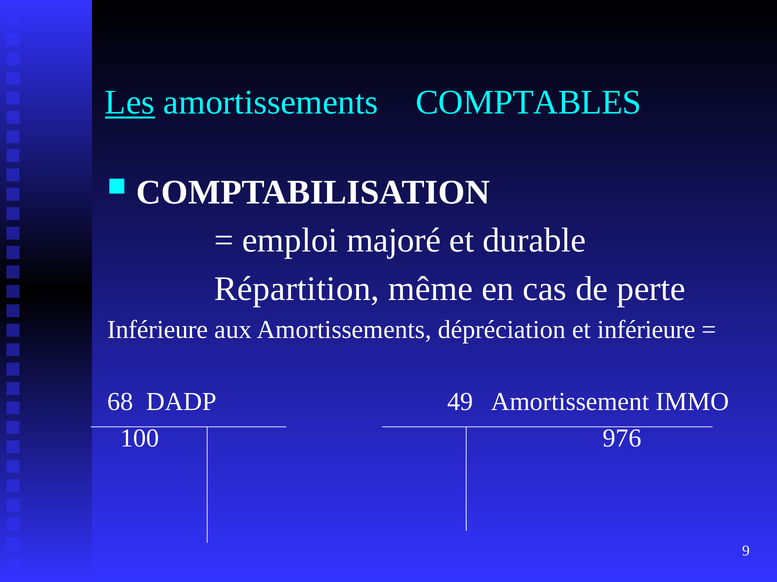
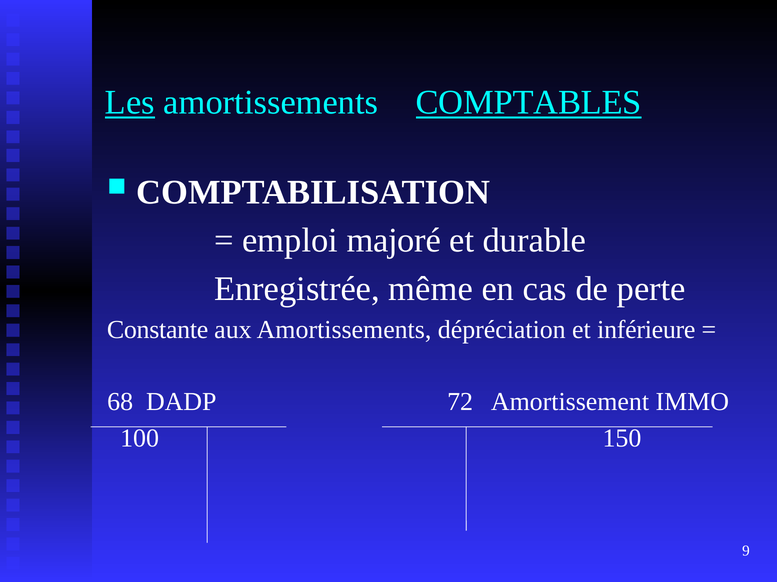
COMPTABLES underline: none -> present (529, 103)
Répartition: Répartition -> Enregistrée (297, 289)
Inférieure: Inférieure -> Constante (158, 330)
49: 49 -> 72 (460, 402)
976: 976 -> 150 (622, 439)
